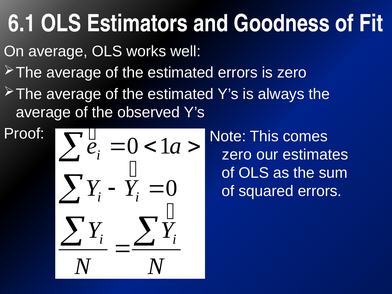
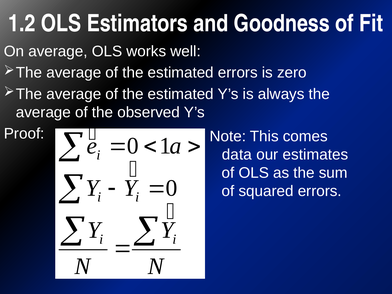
6.1: 6.1 -> 1.2 (22, 23)
zero: zero -> data (237, 155)
